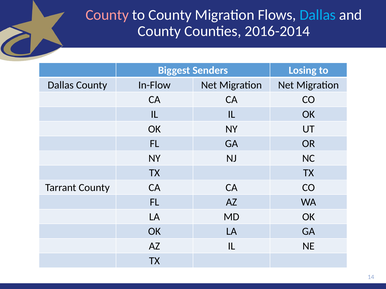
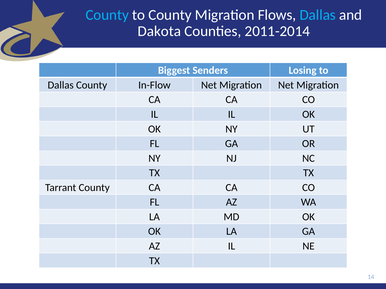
County colour: pink -> light blue (107, 15)
County: County -> Dakota (159, 31)
2016-2014: 2016-2014 -> 2011-2014 (277, 31)
